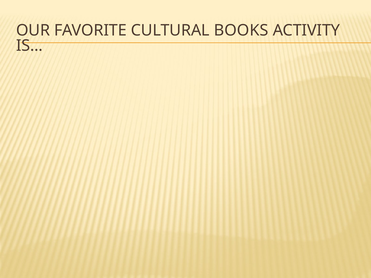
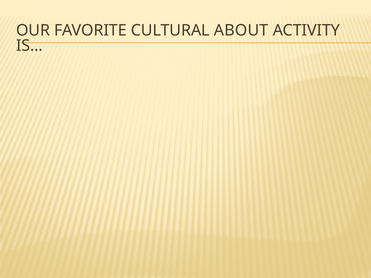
BOOKS: BOOKS -> ABOUT (241, 30)
